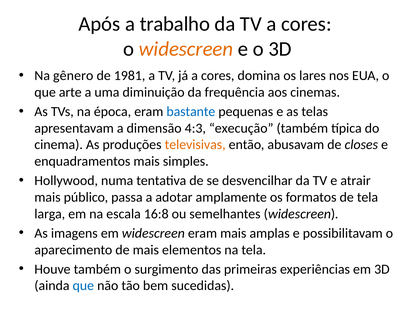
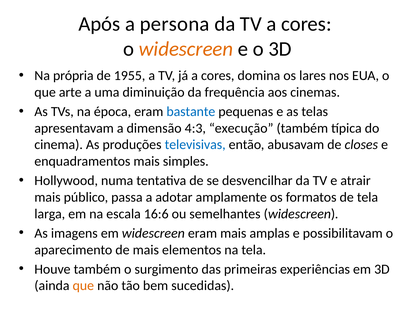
trabalho: trabalho -> persona (175, 24)
gênero: gênero -> própria (73, 76)
1981: 1981 -> 1955 (130, 76)
televisivas colour: orange -> blue (195, 145)
16:8: 16:8 -> 16:6 (156, 214)
que colour: blue -> orange (83, 286)
